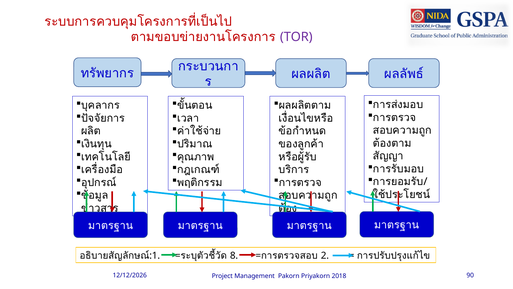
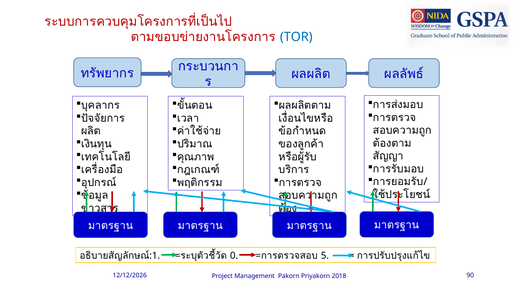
TOR colour: purple -> blue (296, 37)
8: 8 -> 0 (234, 255)
2: 2 -> 5 (325, 255)
